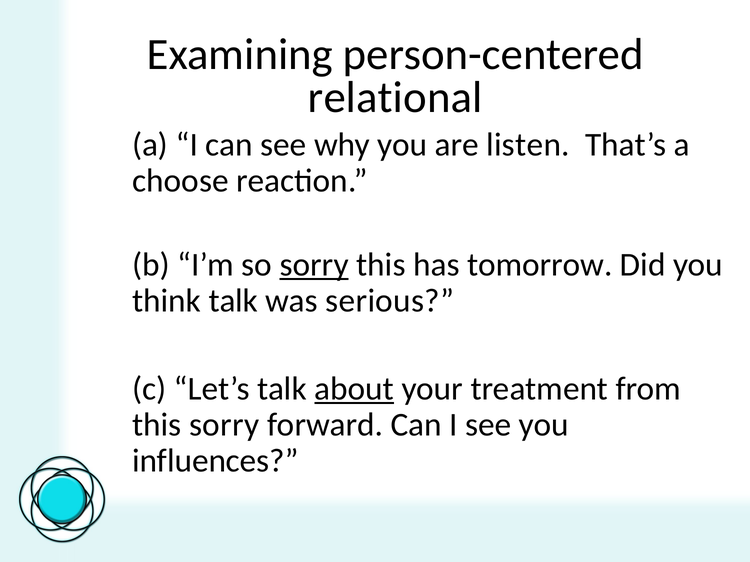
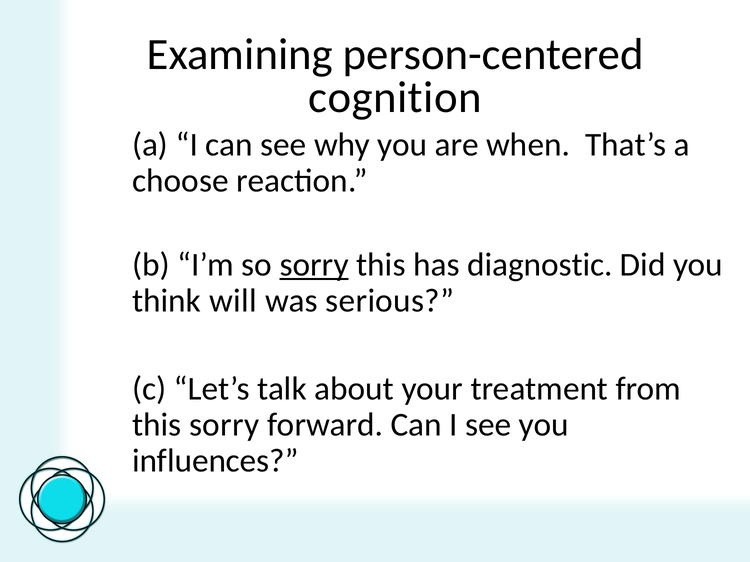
relational: relational -> cognition (395, 98)
listen: listen -> when (528, 145)
tomorrow: tomorrow -> diagnostic (540, 265)
think talk: talk -> will (233, 301)
about underline: present -> none (354, 389)
